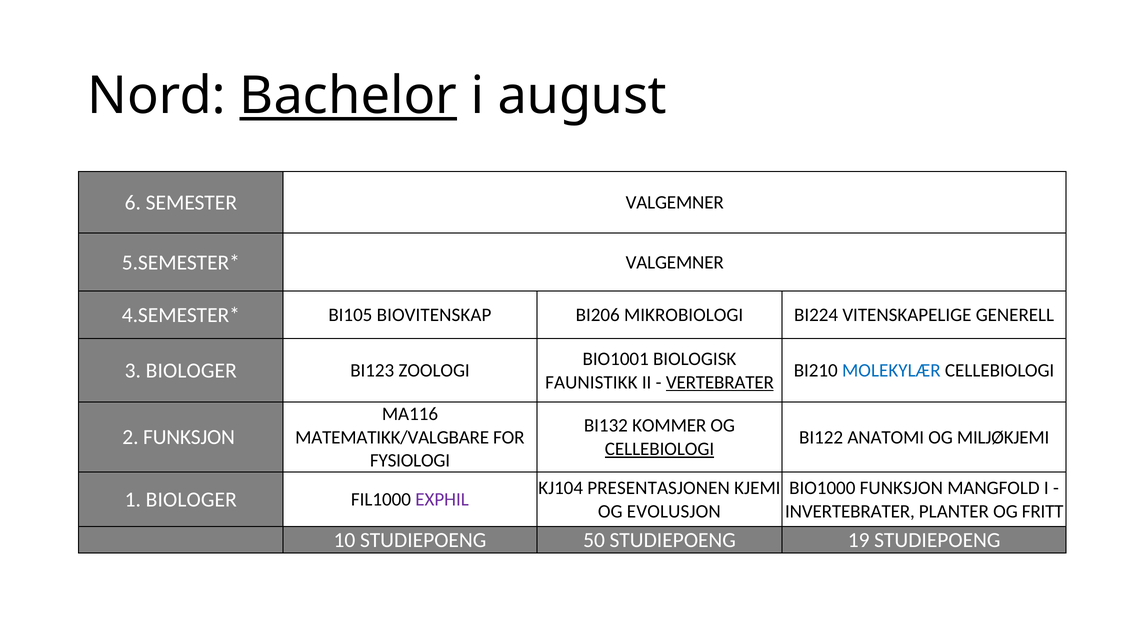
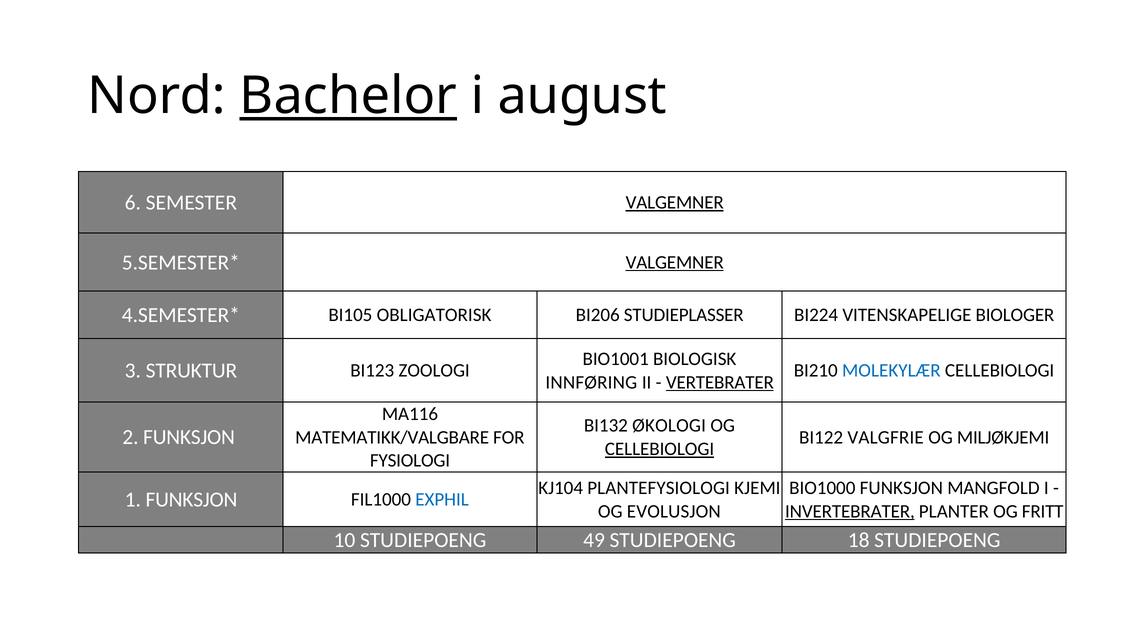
VALGEMNER underline: none -> present (675, 203)
VALGEMNER underline: none -> present (675, 262)
BIOVITENSKAP: BIOVITENSKAP -> OBLIGATORISK (434, 315)
MIKROBIOLOGI: MIKROBIOLOGI -> STUDIEPLASSER (684, 315)
GENERELL: GENERELL -> BIOLOGER (1015, 315)
3 BIOLOGER: BIOLOGER -> STRUKTUR (191, 371)
FAUNISTIKK: FAUNISTIKK -> INNFØRING (591, 382)
KOMMER: KOMMER -> ØKOLOGI (669, 426)
ANATOMI: ANATOMI -> VALGFRIE (886, 437)
PRESENTASJONEN: PRESENTASJONEN -> PLANTEFYSIOLOGI (659, 488)
1 BIOLOGER: BIOLOGER -> FUNKSJON (191, 500)
EXPHIL colour: purple -> blue (442, 500)
INVERTEBRATER underline: none -> present (850, 511)
50: 50 -> 49 (594, 540)
19: 19 -> 18 (859, 540)
